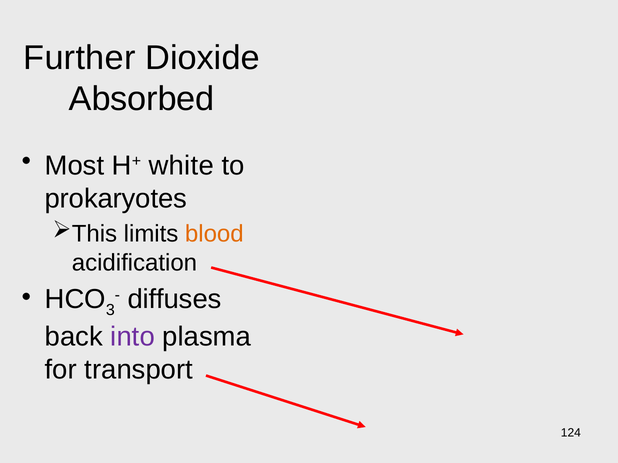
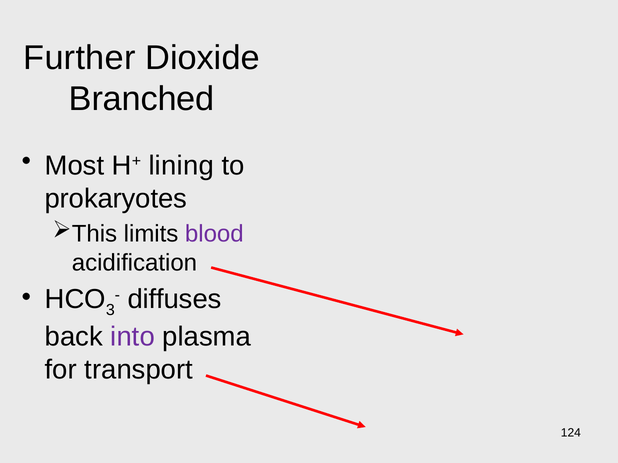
Absorbed: Absorbed -> Branched (142, 99)
white: white -> lining (181, 166)
blood colour: orange -> purple (214, 234)
